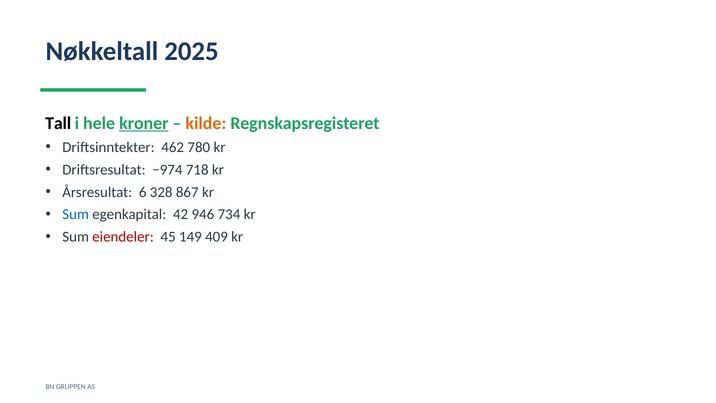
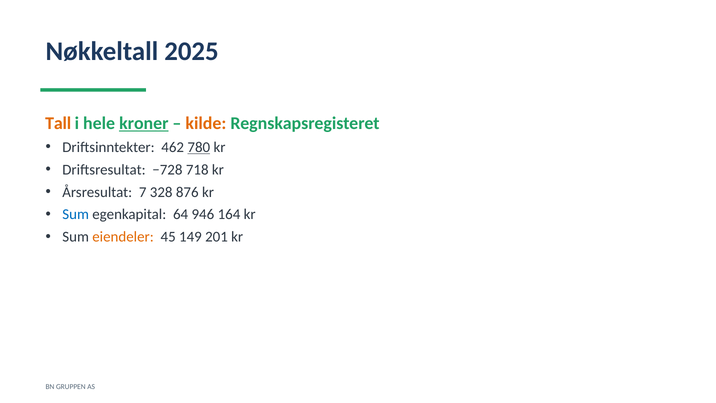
Tall colour: black -> orange (58, 123)
780 underline: none -> present (199, 147)
−974: −974 -> −728 (167, 170)
6: 6 -> 7 (143, 192)
867: 867 -> 876 (187, 192)
42: 42 -> 64 (181, 214)
734: 734 -> 164 (229, 214)
eiendeler colour: red -> orange (123, 237)
409: 409 -> 201 (216, 237)
